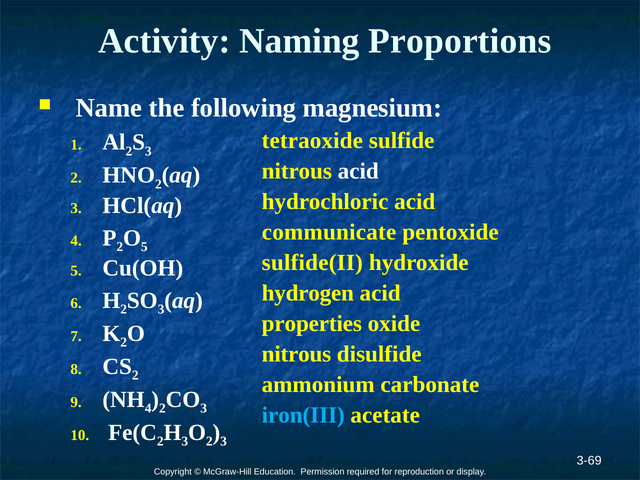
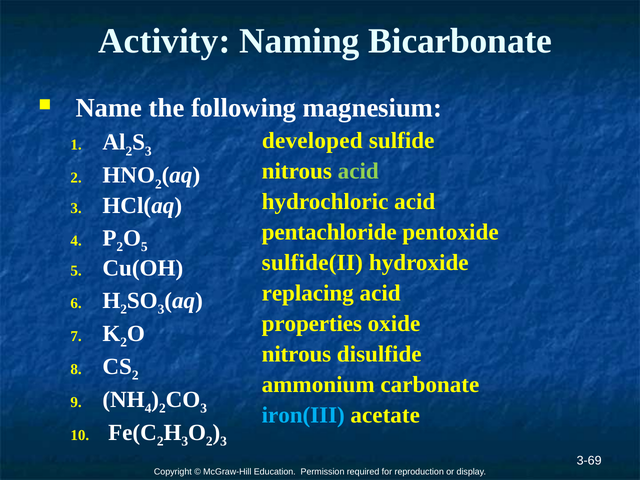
Proportions: Proportions -> Bicarbonate (460, 41)
tetraoxide: tetraoxide -> developed (312, 140)
acid colour: white -> light green (358, 171)
communicate: communicate -> pentachloride (329, 232)
hydrogen: hydrogen -> replacing (308, 293)
